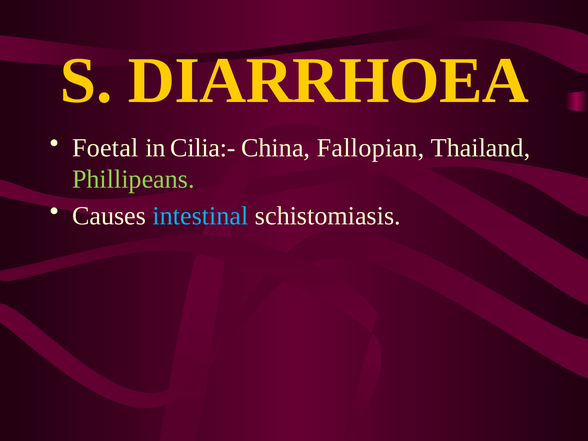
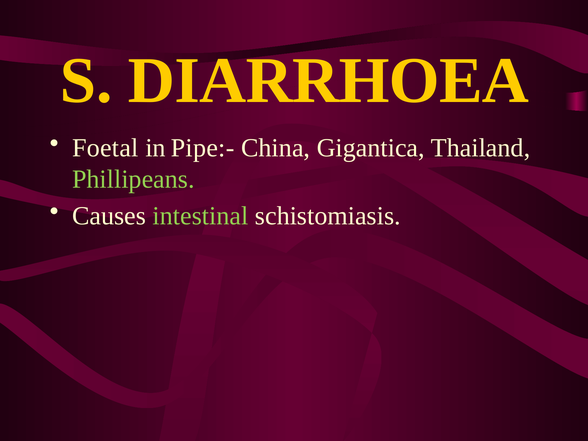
Cilia:-: Cilia:- -> Pipe:- (203, 148)
Fallopian: Fallopian -> Gigantica (371, 148)
intestinal colour: light blue -> light green (200, 216)
